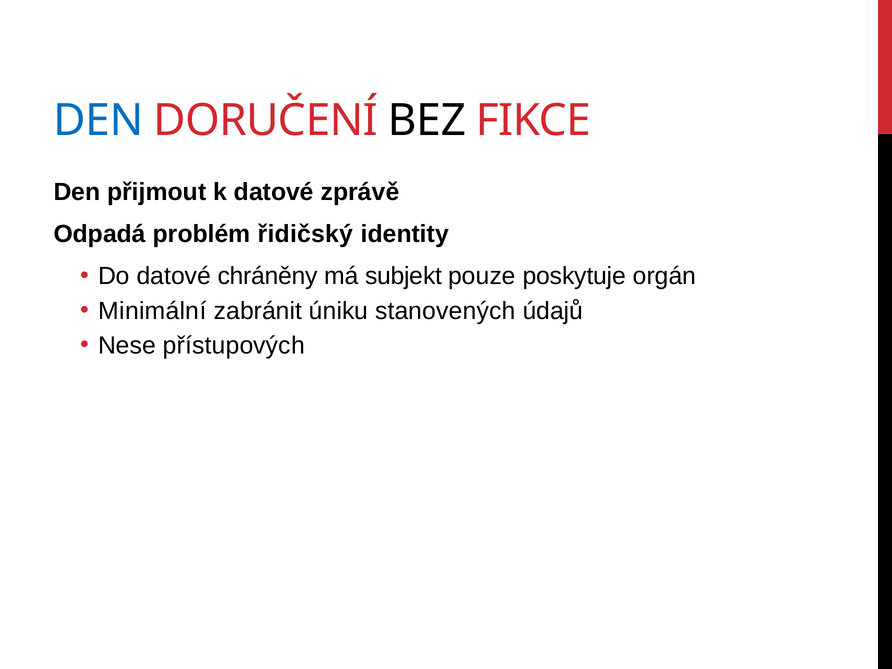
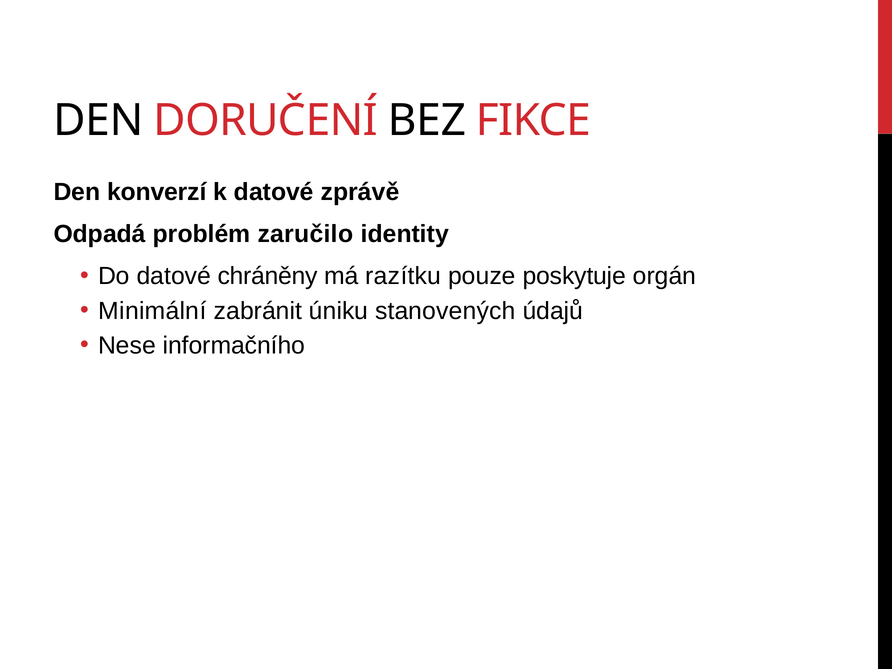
DEN colour: blue -> black (99, 121)
přijmout: přijmout -> konverzí (157, 192)
řidičský: řidičský -> zaručilo (305, 234)
subjekt: subjekt -> razítku (403, 276)
přístupových: přístupových -> informačního (234, 346)
